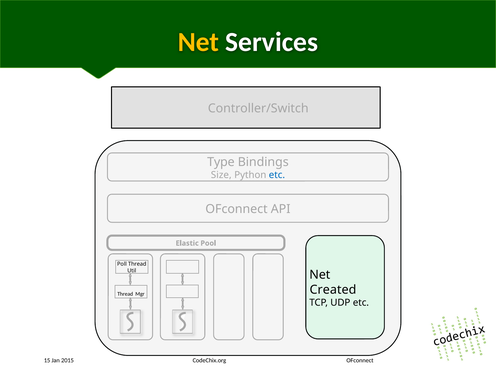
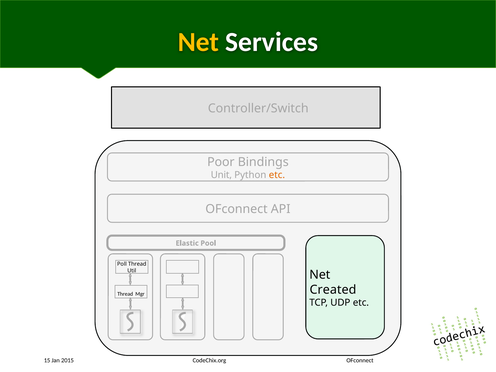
Type: Type -> Poor (221, 162)
Size: Size -> Unit (221, 175)
etc colour: blue -> orange (277, 175)
